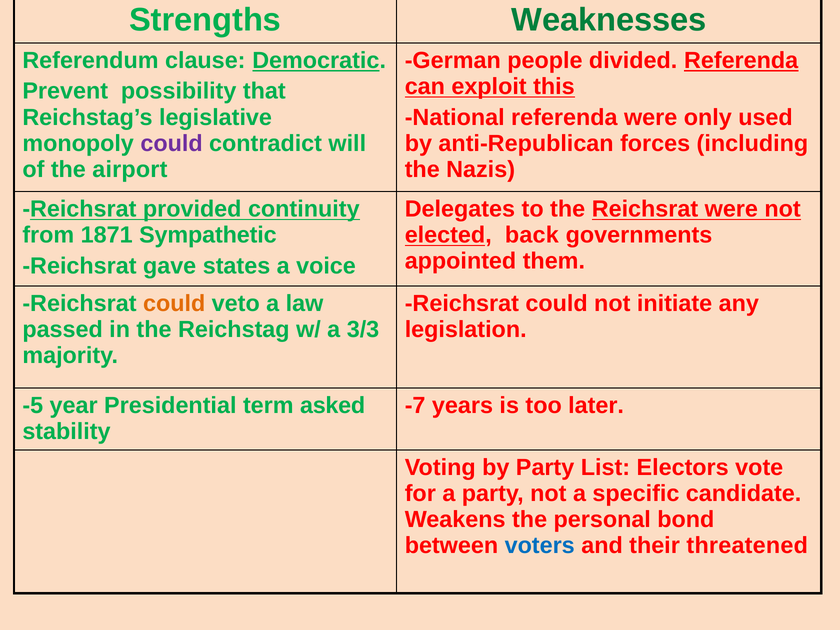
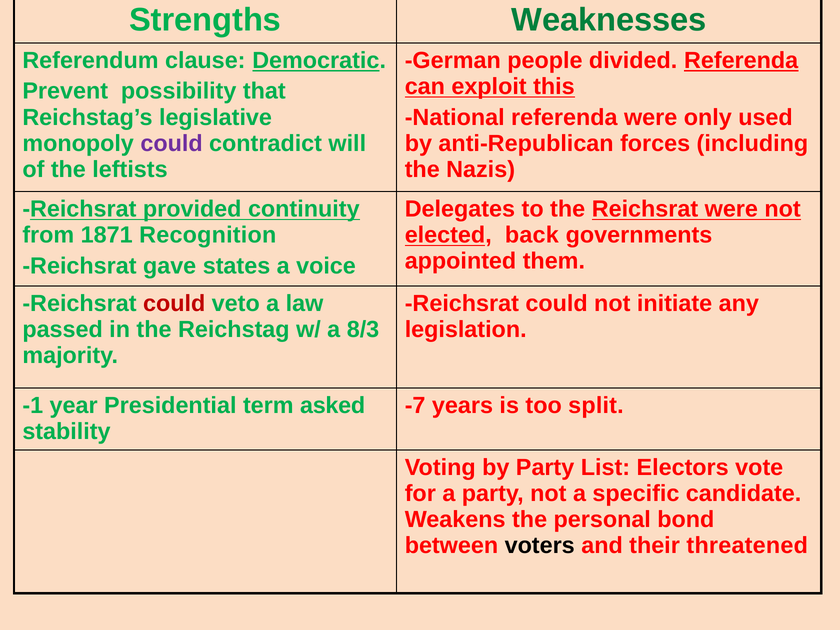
airport: airport -> leftists (130, 169)
Sympathetic: Sympathetic -> Recognition (208, 235)
could colour: orange -> red (174, 304)
3/3: 3/3 -> 8/3 (363, 330)
-5: -5 -> -1 (33, 406)
later: later -> split (596, 406)
voters colour: blue -> black (540, 546)
